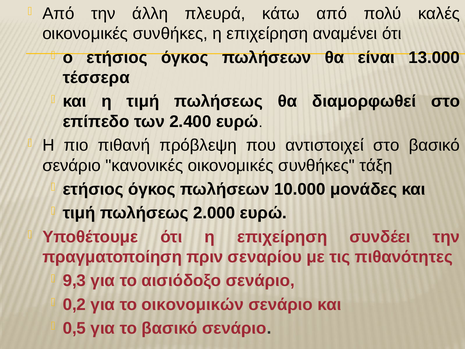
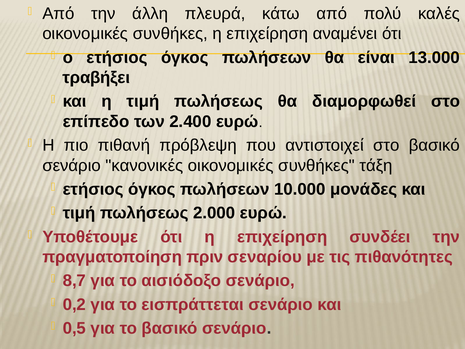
τέσσερα: τέσσερα -> τραβήξει (96, 78)
9,3: 9,3 -> 8,7 (74, 281)
οικονομικών: οικονομικών -> εισπράττεται (193, 304)
